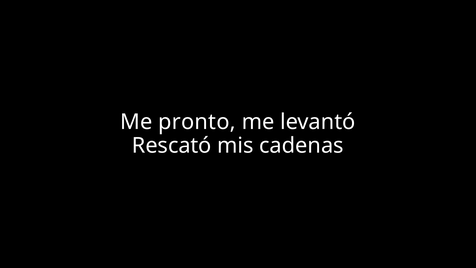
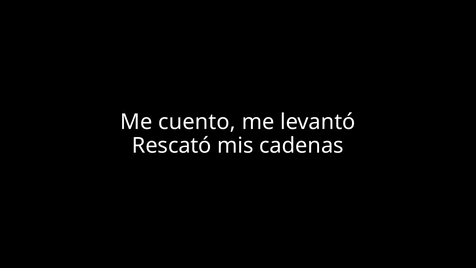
pronto: pronto -> cuento (197, 122)
